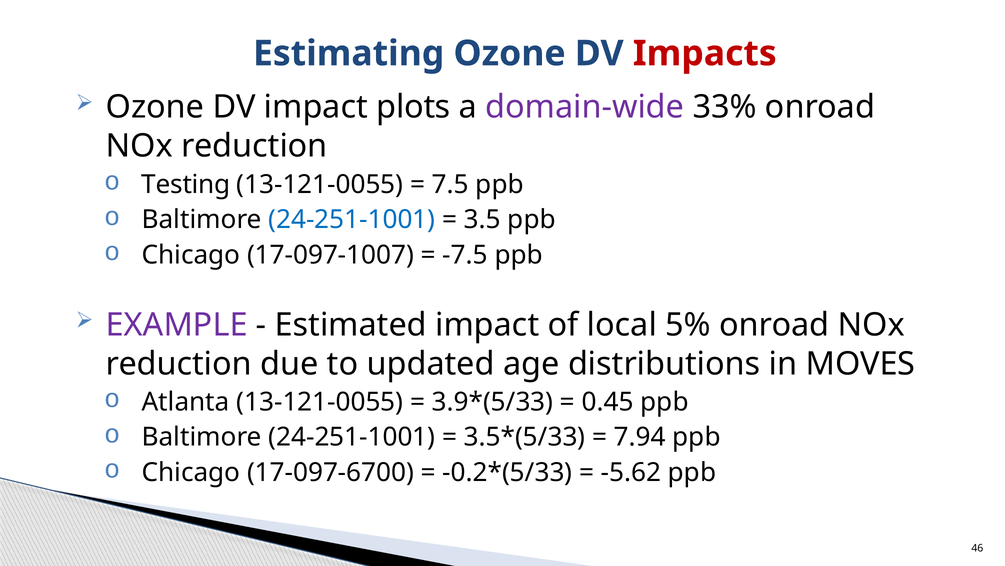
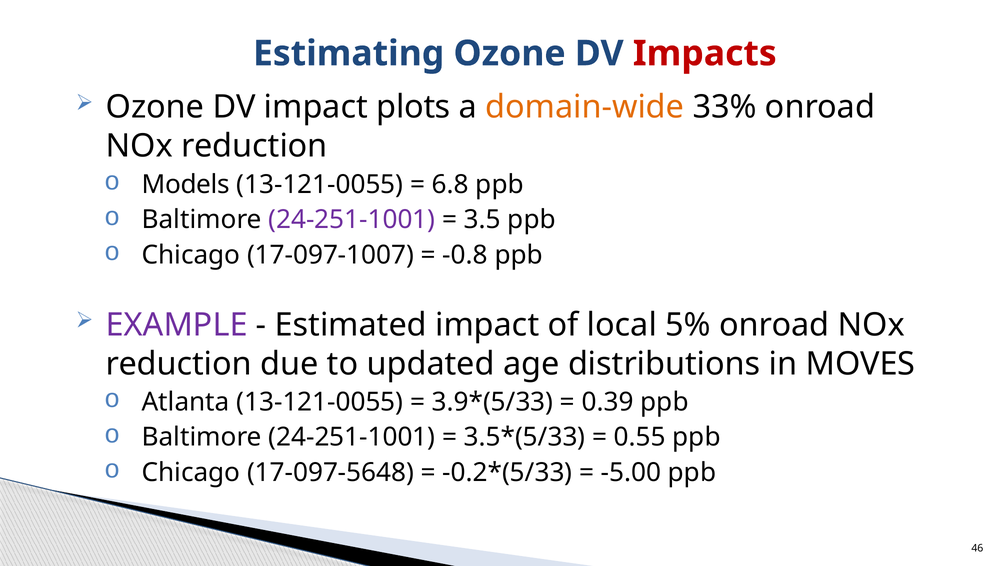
domain-wide colour: purple -> orange (585, 107)
Testing: Testing -> Models (186, 184)
7.5: 7.5 -> 6.8 (450, 184)
24-251-1001 colour: blue -> purple (352, 220)
-7.5: -7.5 -> -0.8 (465, 255)
0.45: 0.45 -> 0.39 (608, 402)
7.94: 7.94 -> 0.55 (640, 437)
17-097-6700: 17-097-6700 -> 17-097-5648 (331, 472)
-5.62: -5.62 -> -5.00 (631, 472)
